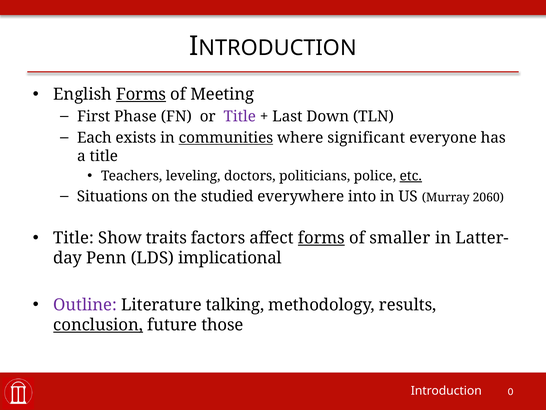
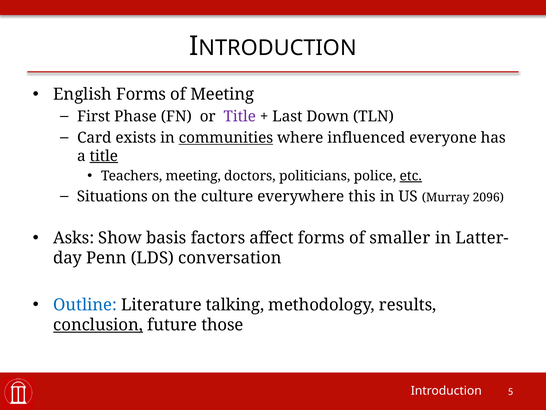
Forms underline: present -> none (141, 94)
Each: Each -> Card (94, 138)
significant: significant -> influenced (366, 138)
title underline: none -> present (104, 156)
Teachers leveling: leveling -> meeting (193, 176)
studied: studied -> culture (227, 196)
into: into -> this (362, 196)
2060: 2060 -> 2096 (488, 197)
Title: Title -> Asks (74, 238)
traits: traits -> basis (166, 238)
forms underline: present -> none (321, 238)
implicational: implicational -> conversation (230, 258)
Outline colour: purple -> blue (85, 305)
0: 0 -> 5 (511, 391)
